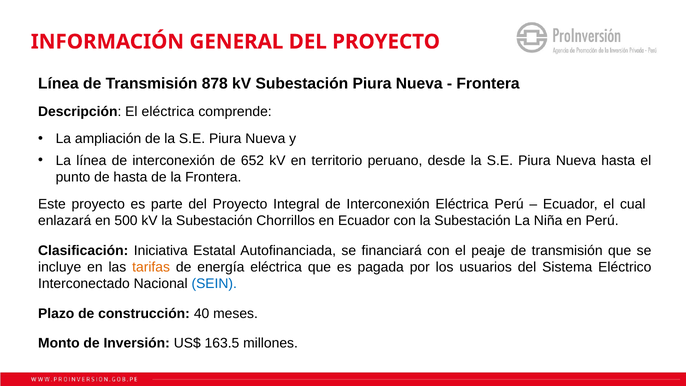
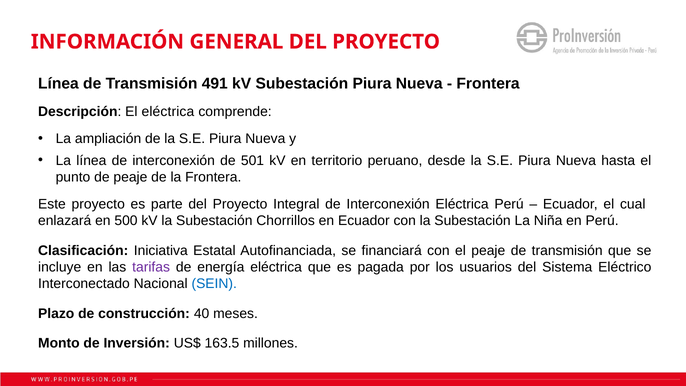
878: 878 -> 491 (215, 84)
652: 652 -> 501 (252, 161)
de hasta: hasta -> peaje (130, 177)
tarifas colour: orange -> purple (151, 267)
